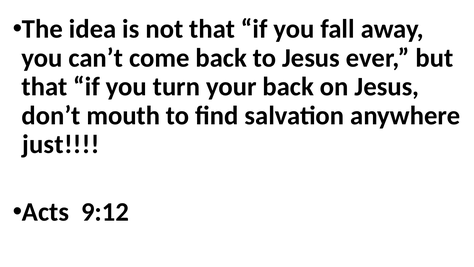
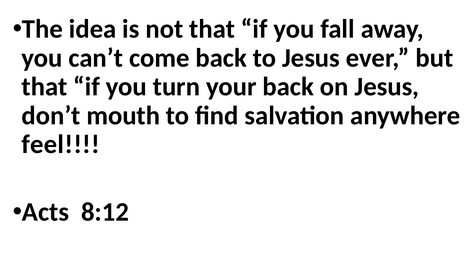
just: just -> feel (61, 144)
9:12: 9:12 -> 8:12 (105, 212)
